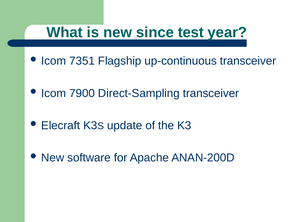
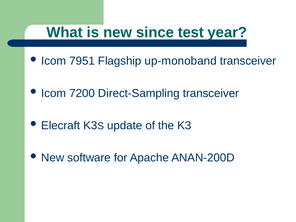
7351: 7351 -> 7951 (82, 61)
up-continuous: up-continuous -> up-monoband (181, 61)
7900: 7900 -> 7200 (82, 93)
